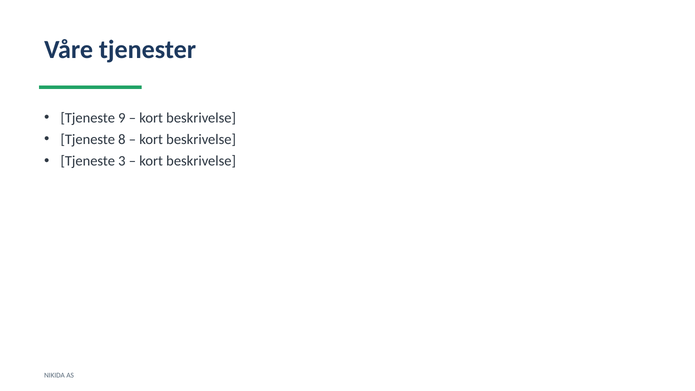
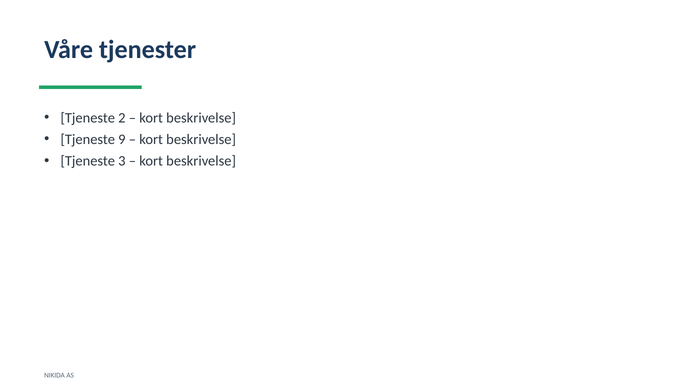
9: 9 -> 2 (122, 118)
8: 8 -> 9 (122, 139)
